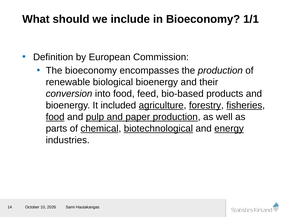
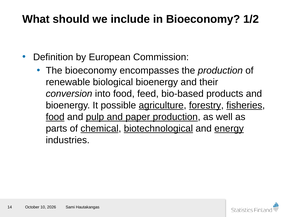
1/1: 1/1 -> 1/2 (251, 19)
included: included -> possible (118, 105)
